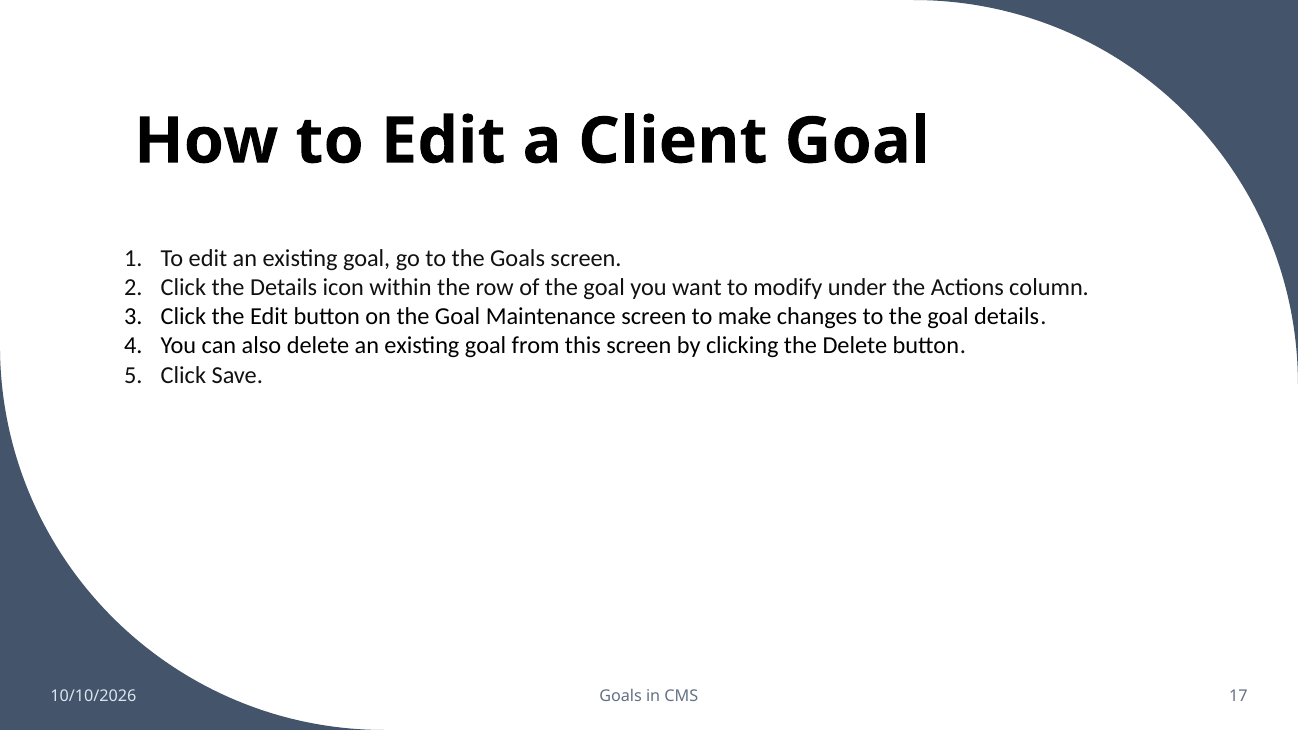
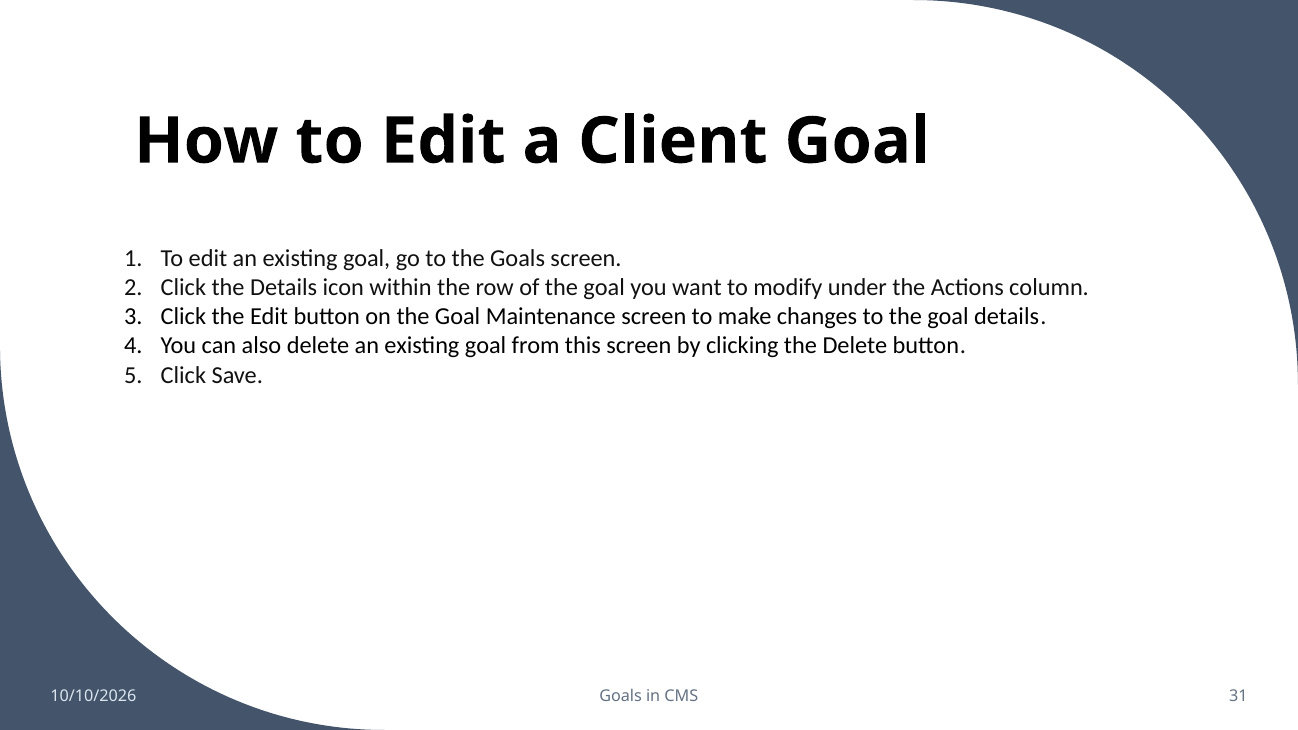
17: 17 -> 31 (1238, 696)
